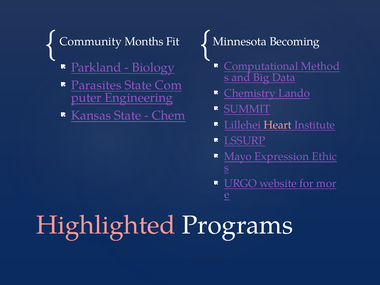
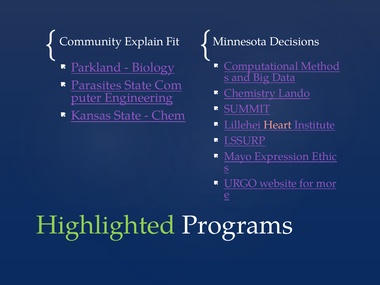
Months: Months -> Explain (144, 42)
Becoming: Becoming -> Decisions (294, 42)
Highlighted colour: pink -> light green (106, 225)
